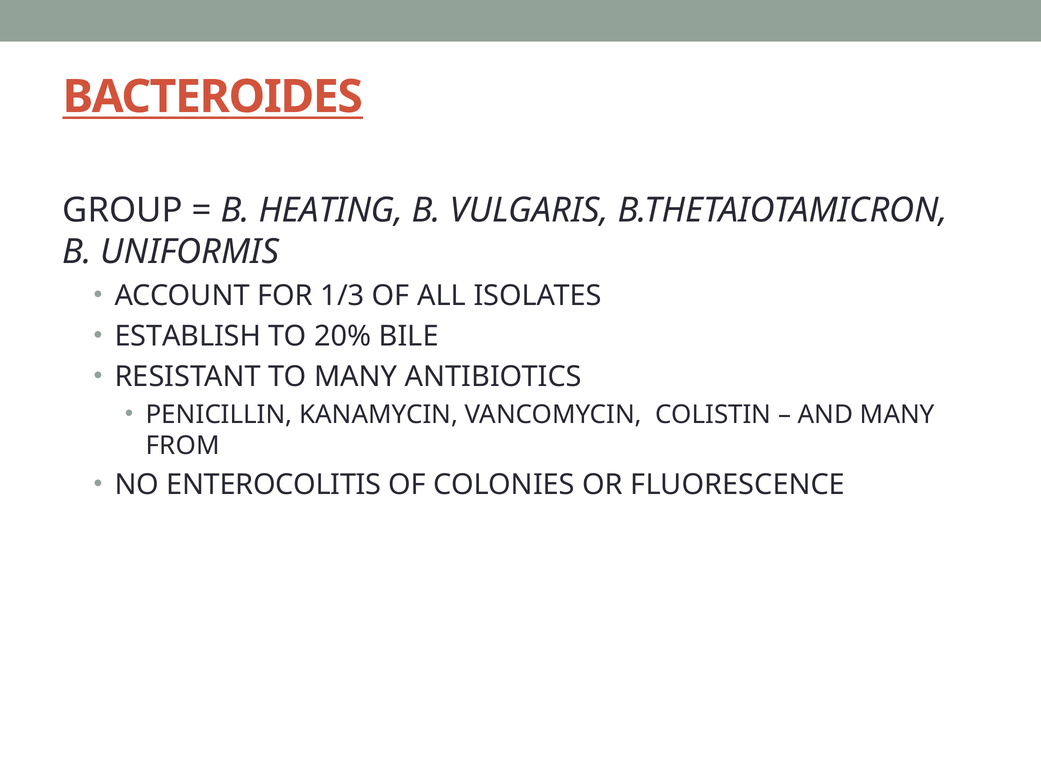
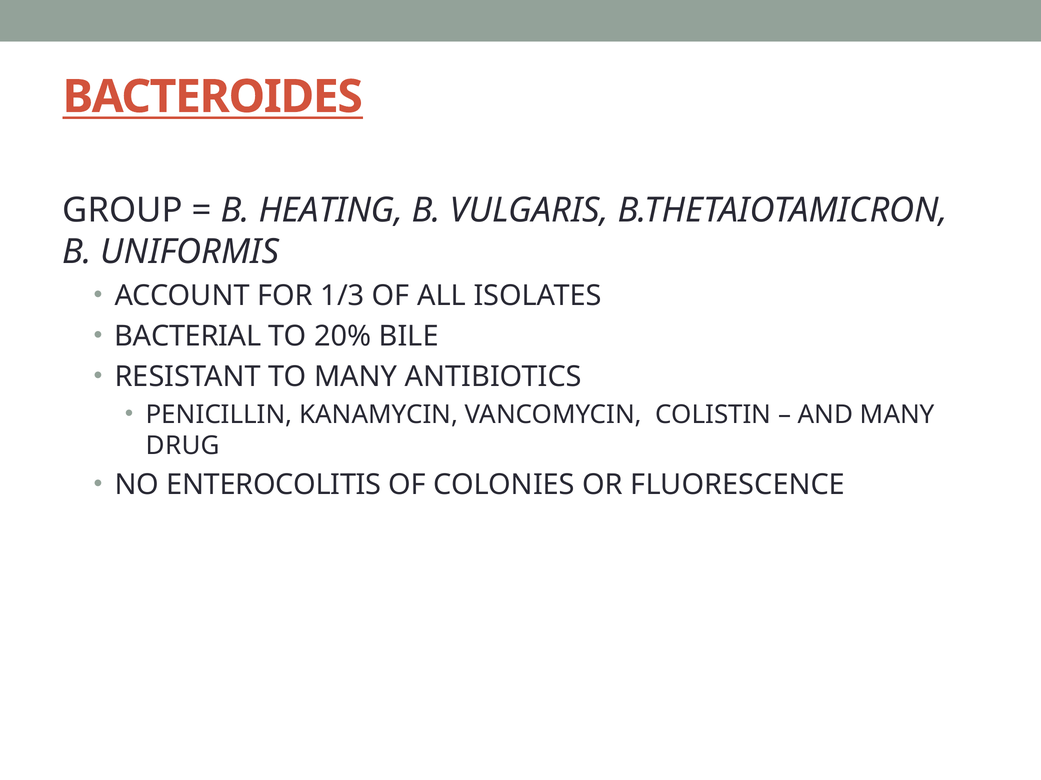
ESTABLISH: ESTABLISH -> BACTERIAL (188, 336)
FROM: FROM -> DRUG (183, 446)
